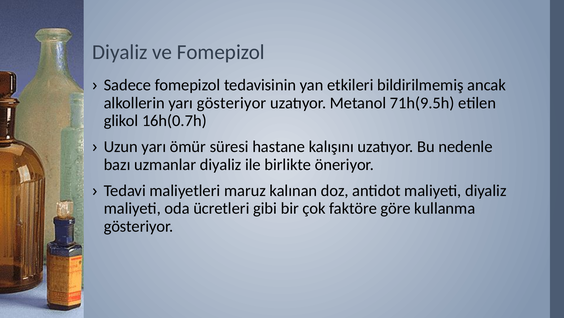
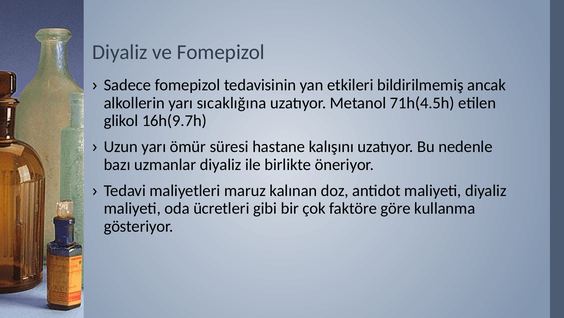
yarı gösteriyor: gösteriyor -> sıcaklığına (232, 103)
71h(9.5h: 71h(9.5h -> 71h(4.5h (422, 103)
16h(0.7h: 16h(0.7h -> 16h(9.7h (174, 121)
